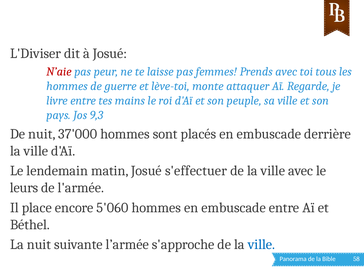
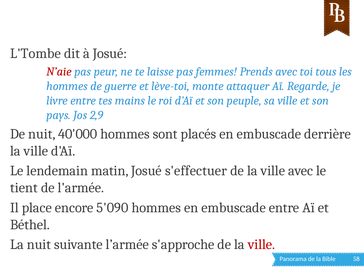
L'Diviser: L'Diviser -> L'Tombe (35, 53)
9,3: 9,3 -> 2,9 (97, 115)
37'000: 37'000 -> 40'000 (78, 134)
leurs: leurs -> tient (24, 188)
5'060: 5'060 -> 5'090 (112, 208)
ville colour: blue -> red (261, 244)
